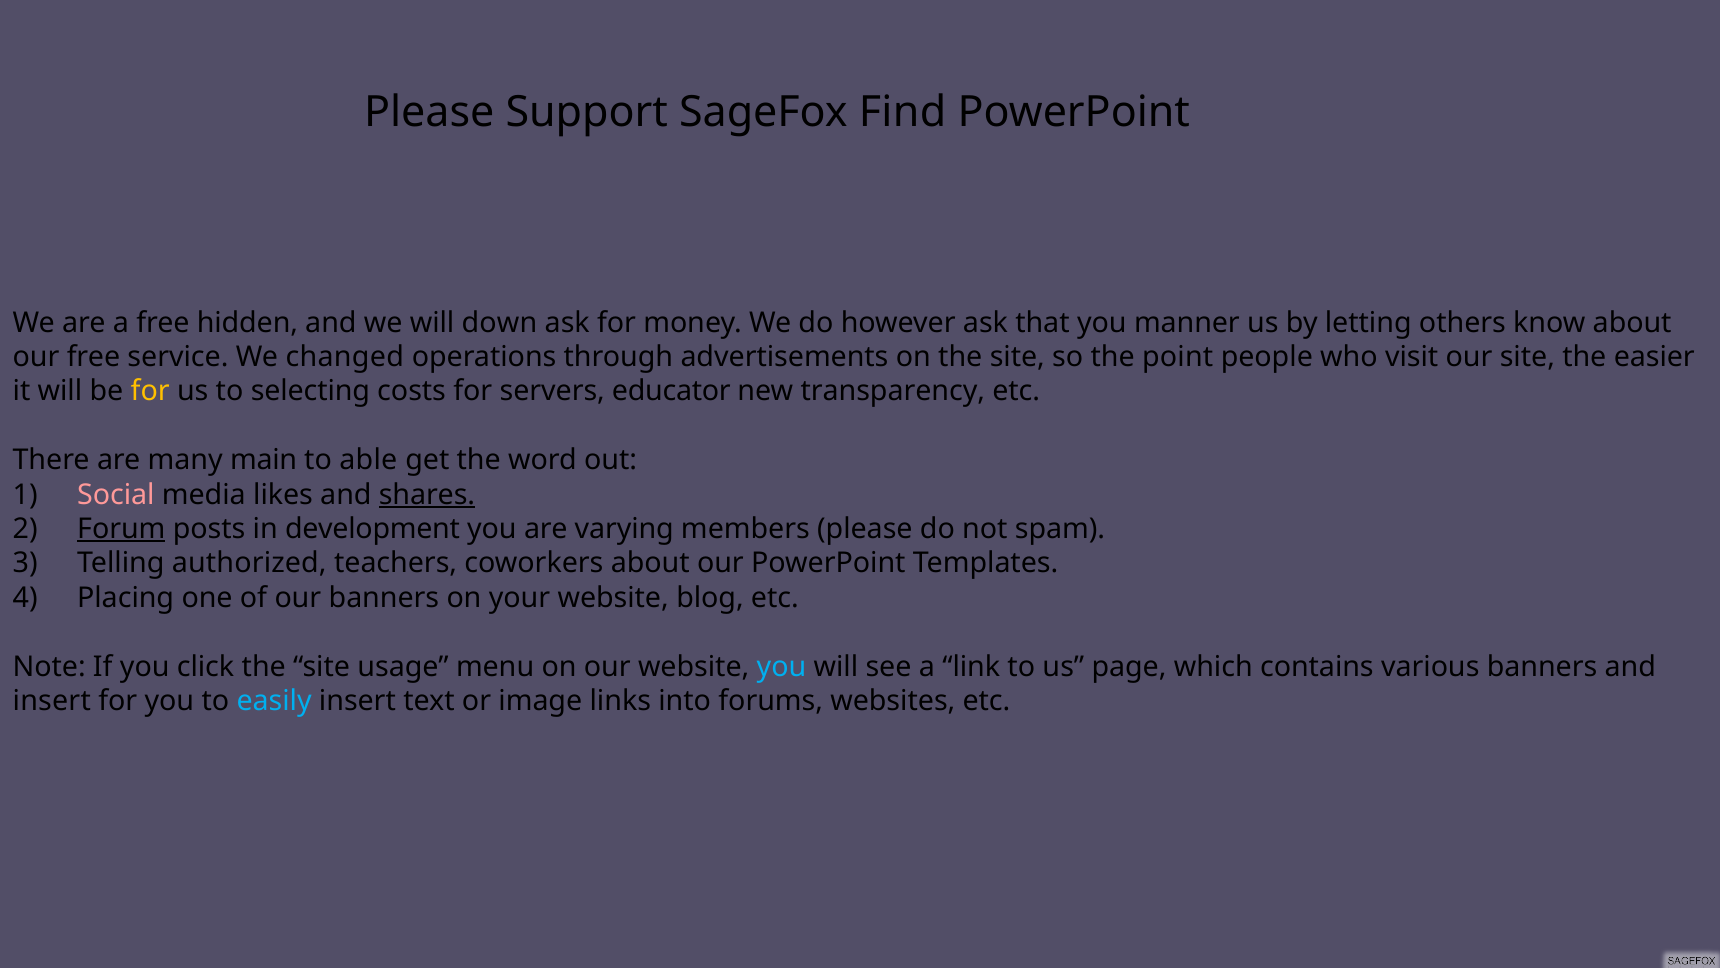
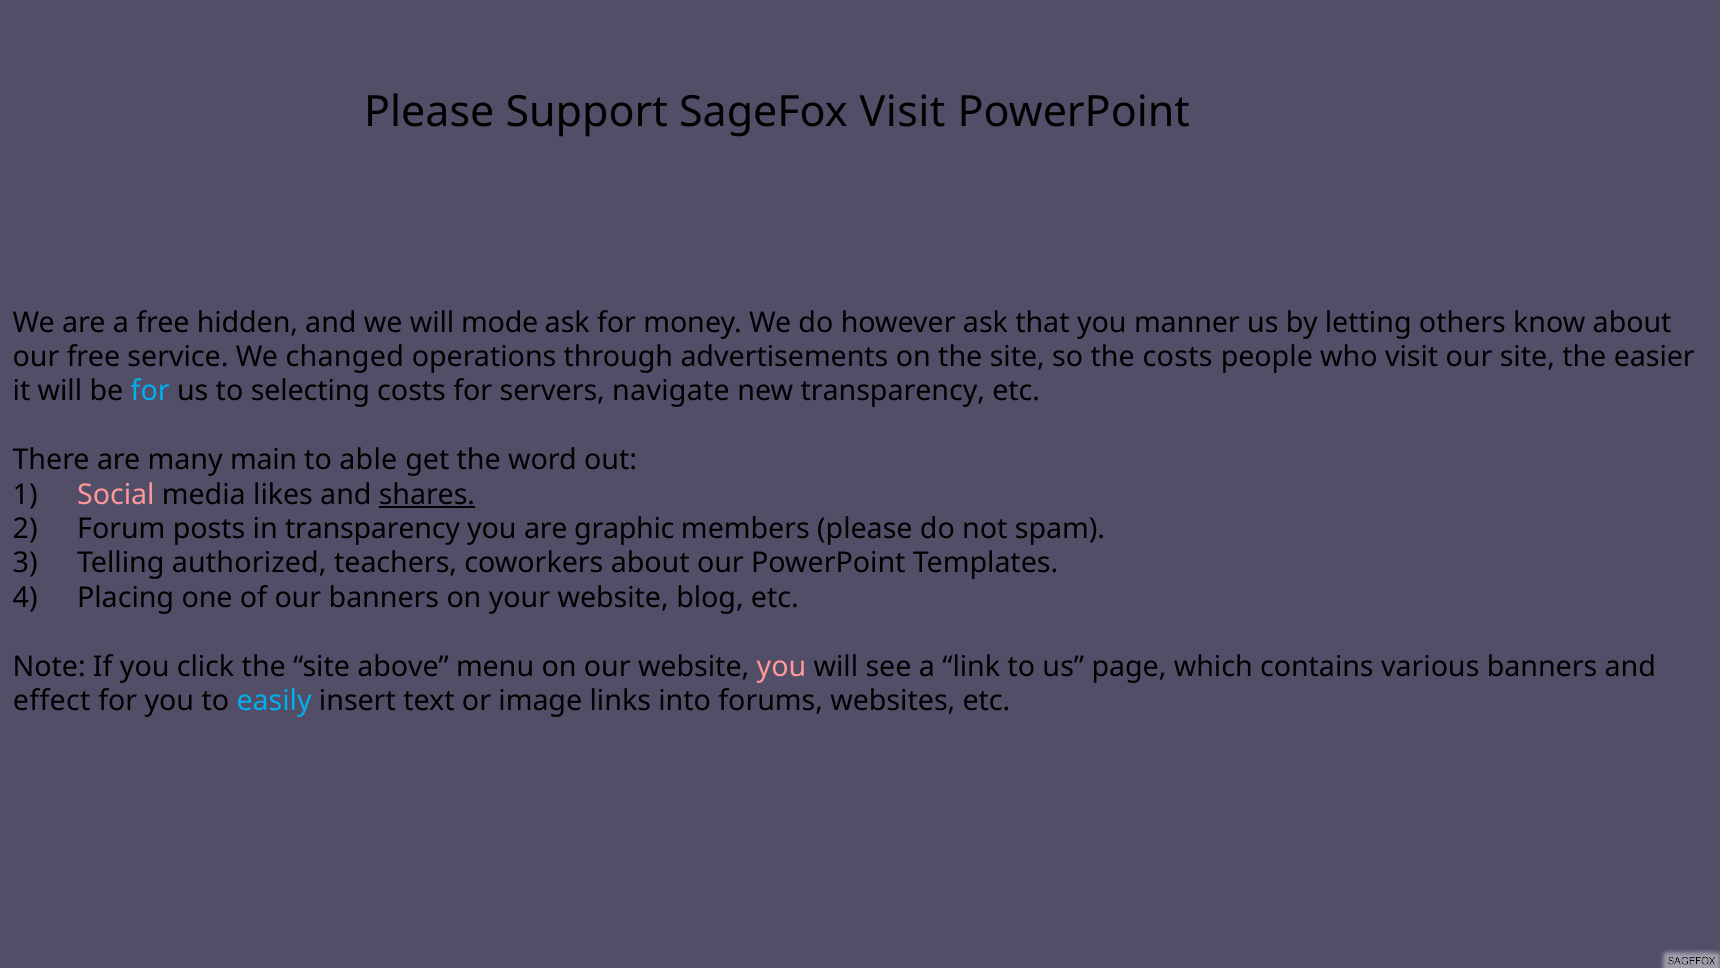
SageFox Find: Find -> Visit (903, 113)
down: down -> mode (500, 322)
the point: point -> costs (1178, 357)
for colour: yellow -> light blue (150, 391)
educator: educator -> navigate (671, 391)
Forum underline: present -> none (121, 529)
in development: development -> transparency (372, 529)
varying: varying -> graphic (624, 529)
usage: usage -> above (403, 666)
you colour: light blue -> pink (781, 666)
insert: insert -> effect (52, 701)
